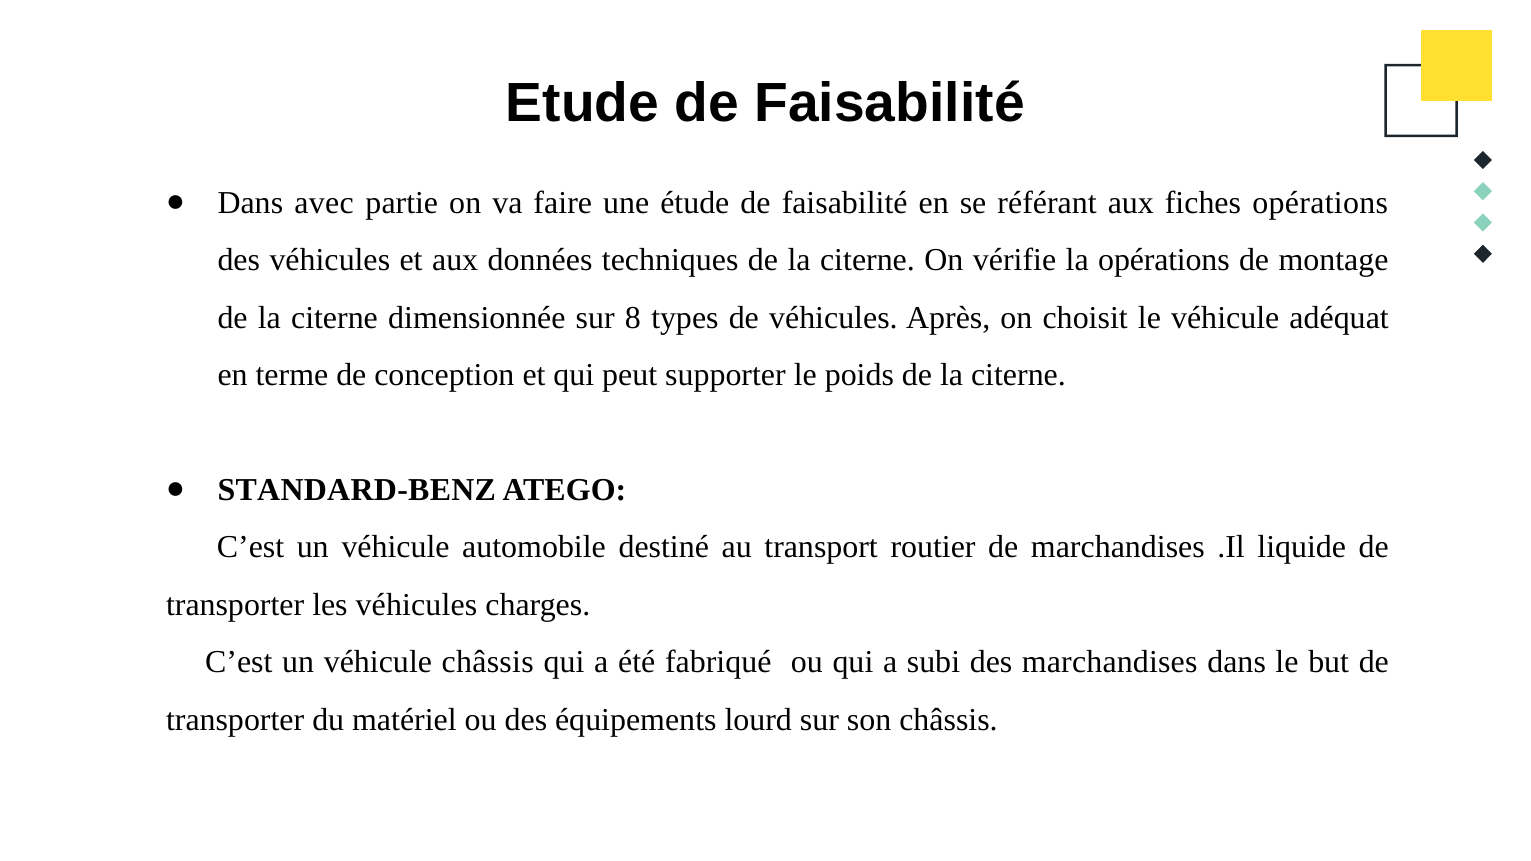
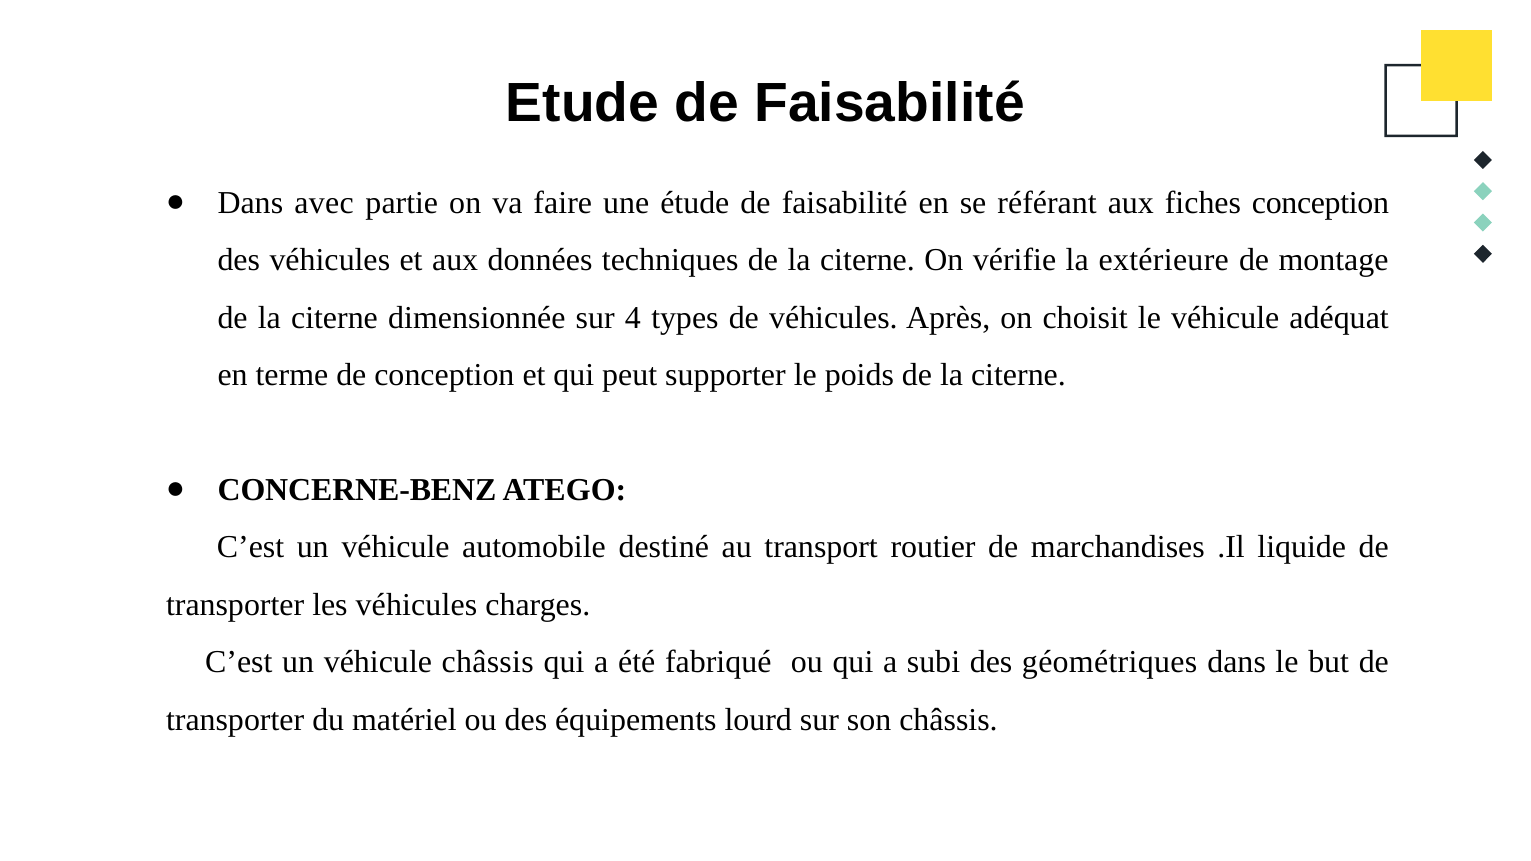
fiches opérations: opérations -> conception (1321, 203)
la opérations: opérations -> extérieure (1164, 260)
8: 8 -> 4 (633, 318)
STANDARD-BENZ: STANDARD-BENZ -> CONCERNE-BENZ (357, 490)
des marchandises: marchandises -> géométriques (1110, 662)
